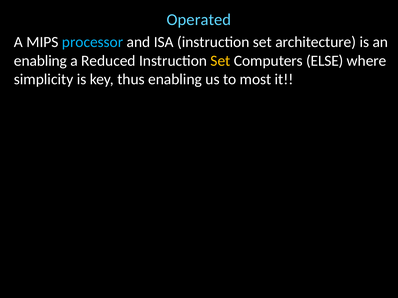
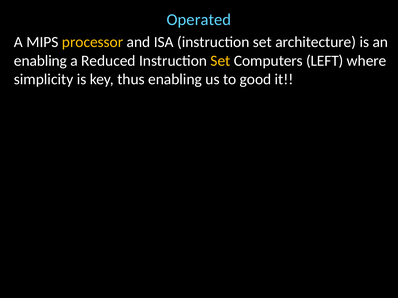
processor colour: light blue -> yellow (93, 42)
ELSE: ELSE -> LEFT (325, 61)
most: most -> good (255, 79)
